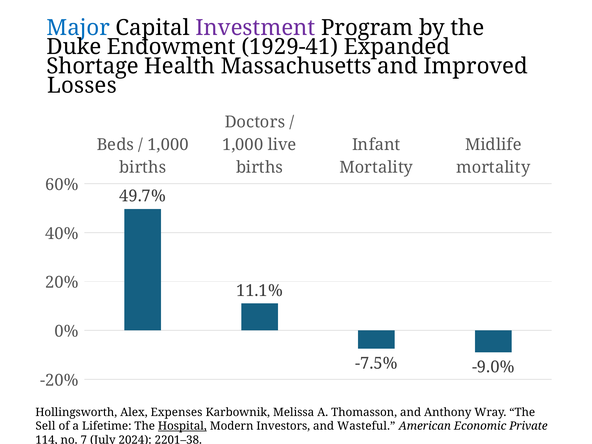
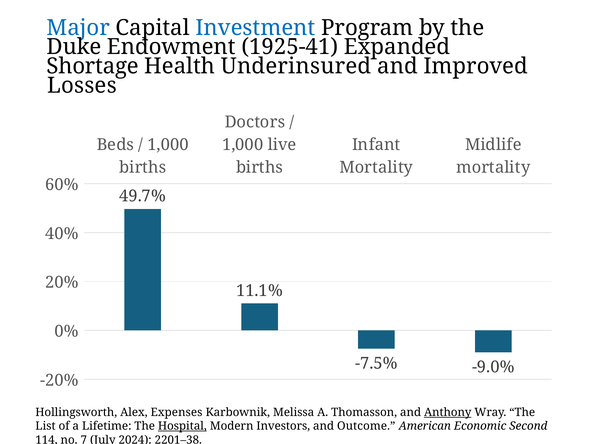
Investment colour: purple -> blue (255, 28)
1929-41: 1929-41 -> 1925-41 (290, 47)
Massachusetts: Massachusetts -> Underinsured (296, 66)
Anthony underline: none -> present (448, 412)
Sell: Sell -> List (46, 426)
Wasteful: Wasteful -> Outcome (366, 426)
Private: Private -> Second (528, 426)
